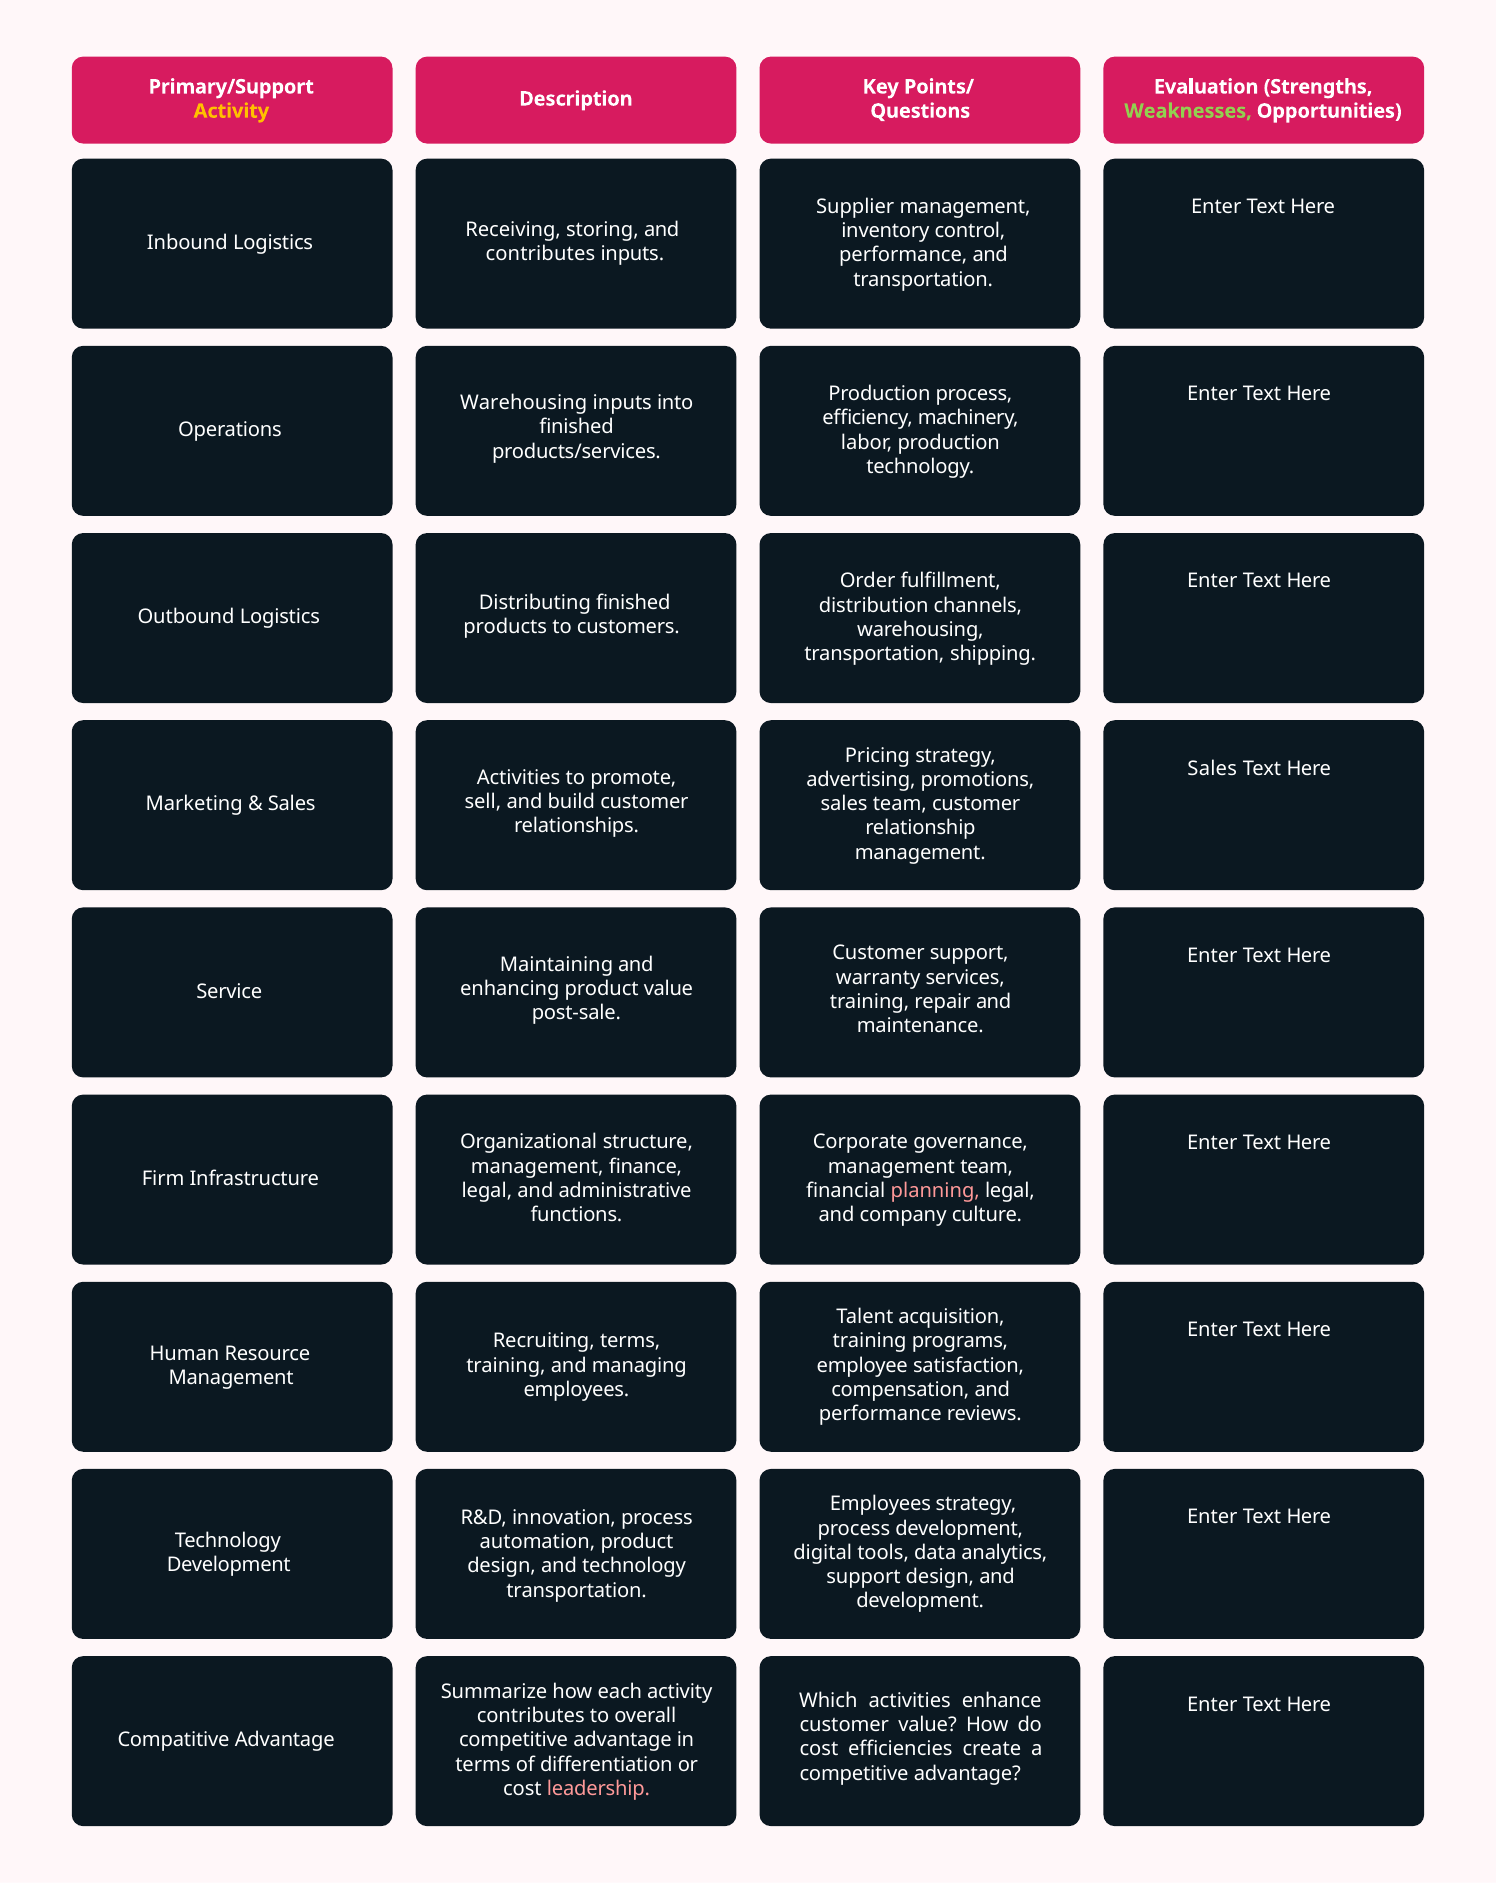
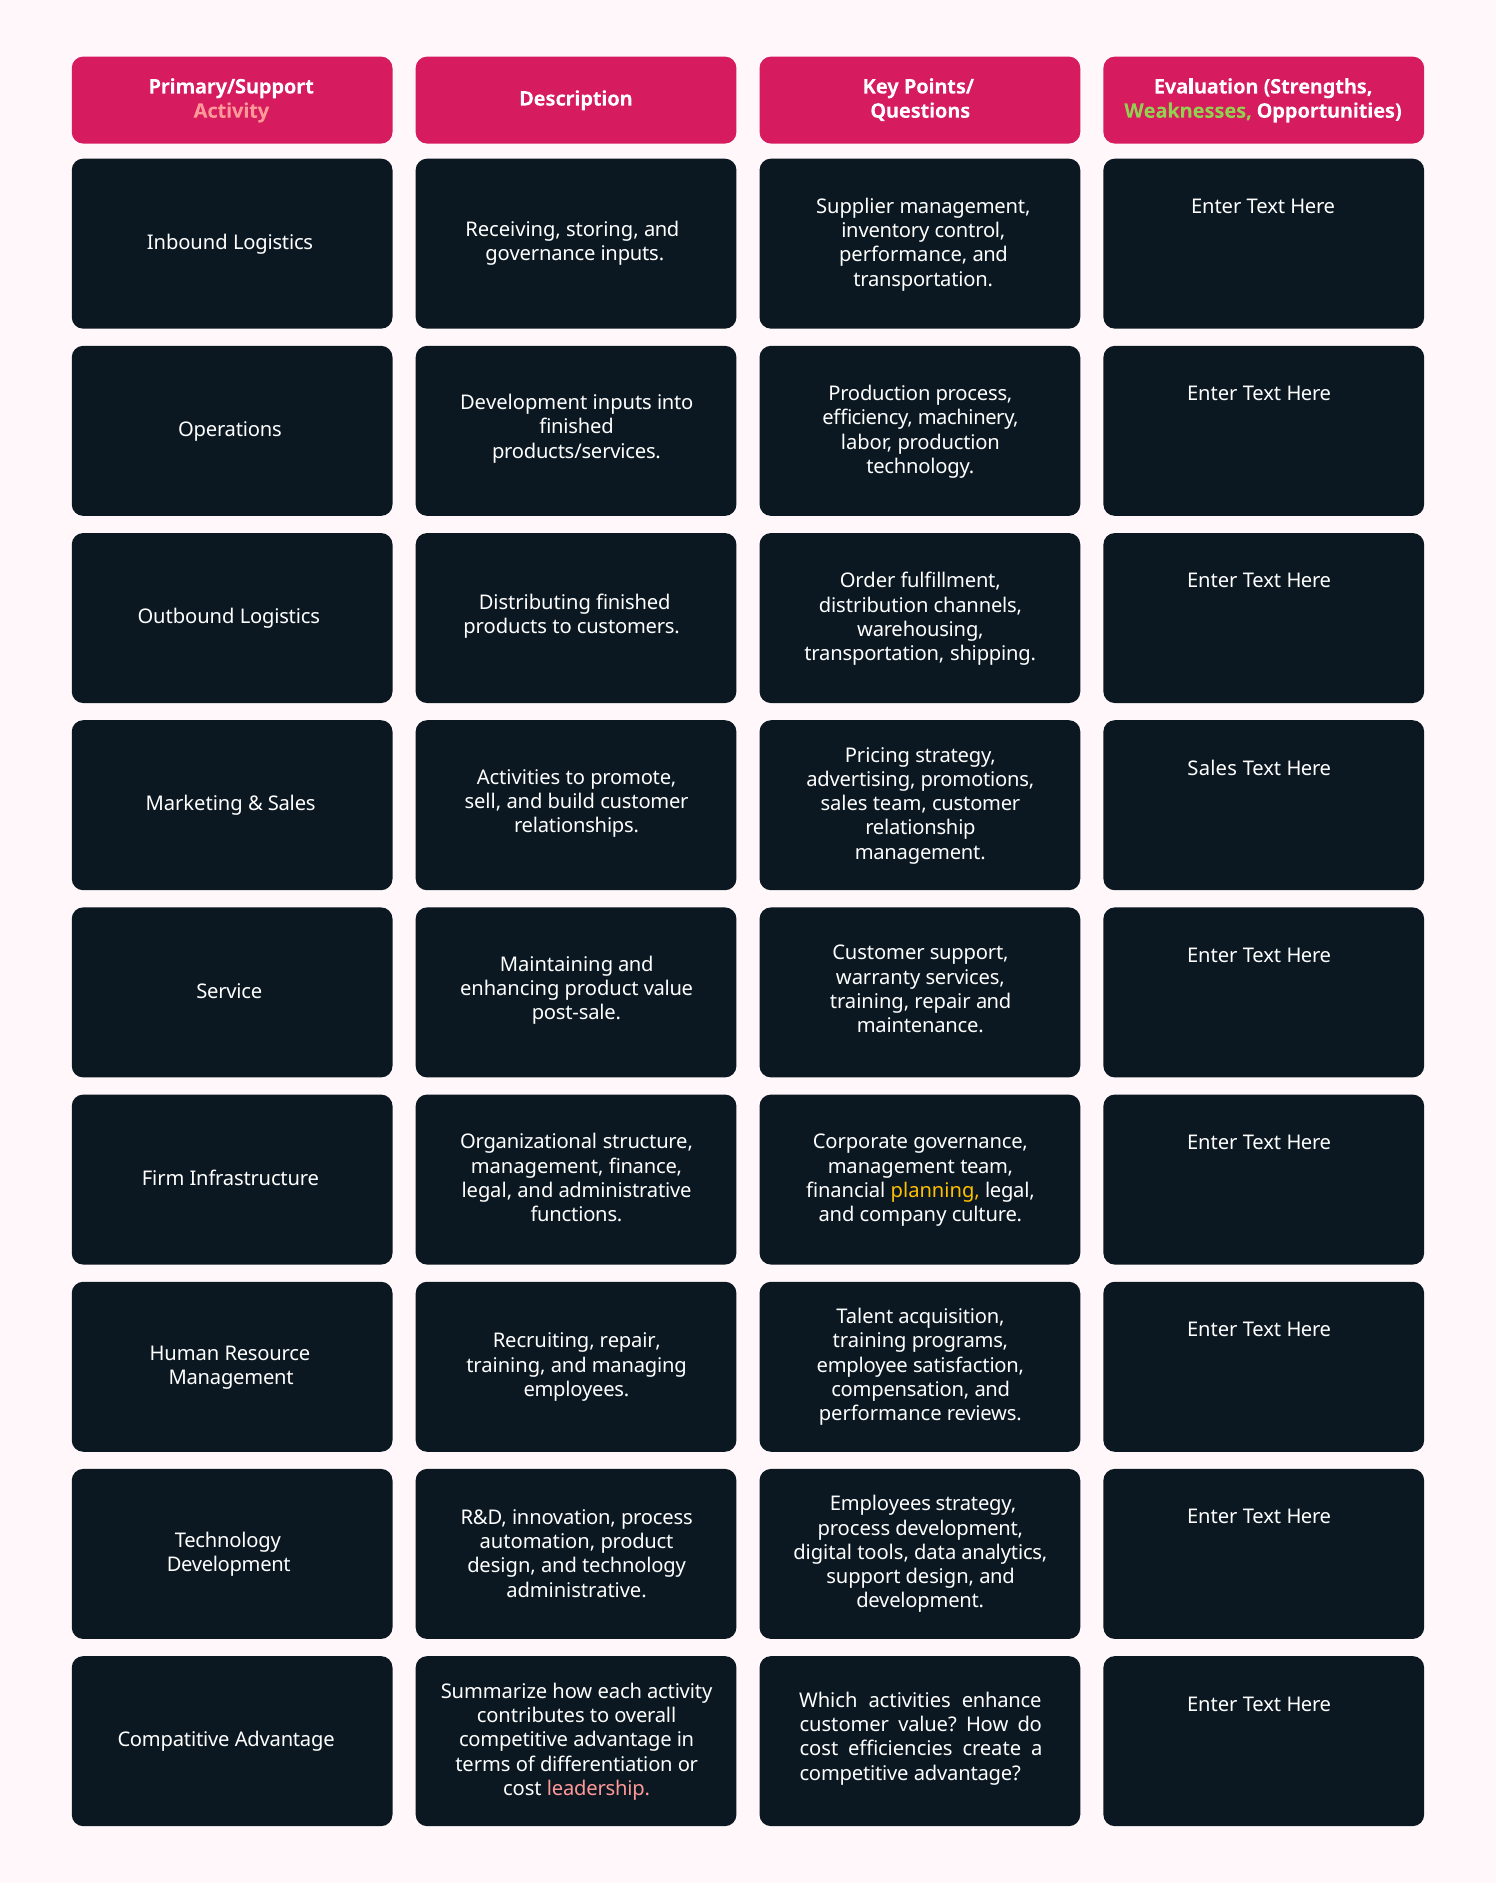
Activity colour: yellow -> pink (231, 111)
contributes: contributes -> governance (541, 254)
Warehousing: Warehousing -> Development (524, 403)
planning colour: pink -> yellow (935, 1190)
Recruiting terms: terms -> repair (630, 1341)
transportation: transportation -> administrative (576, 1590)
